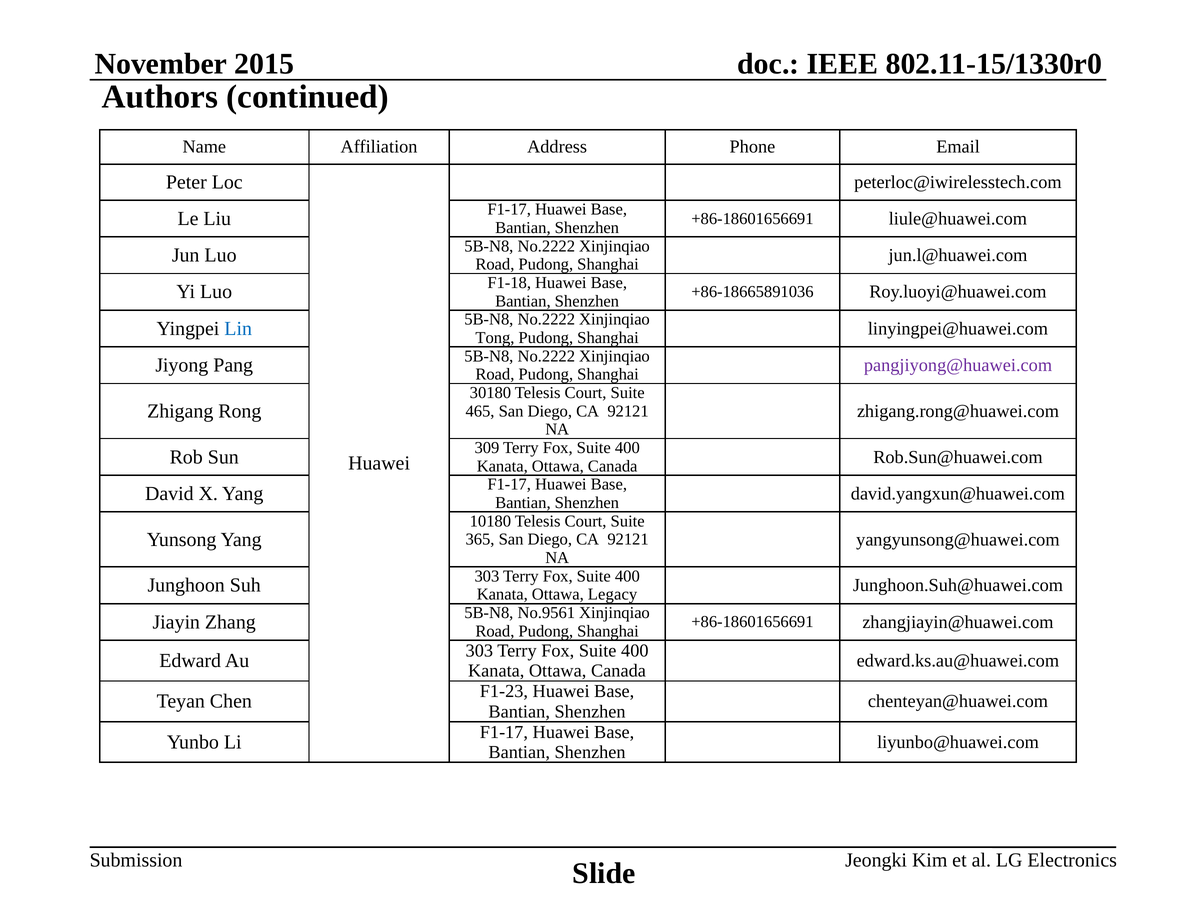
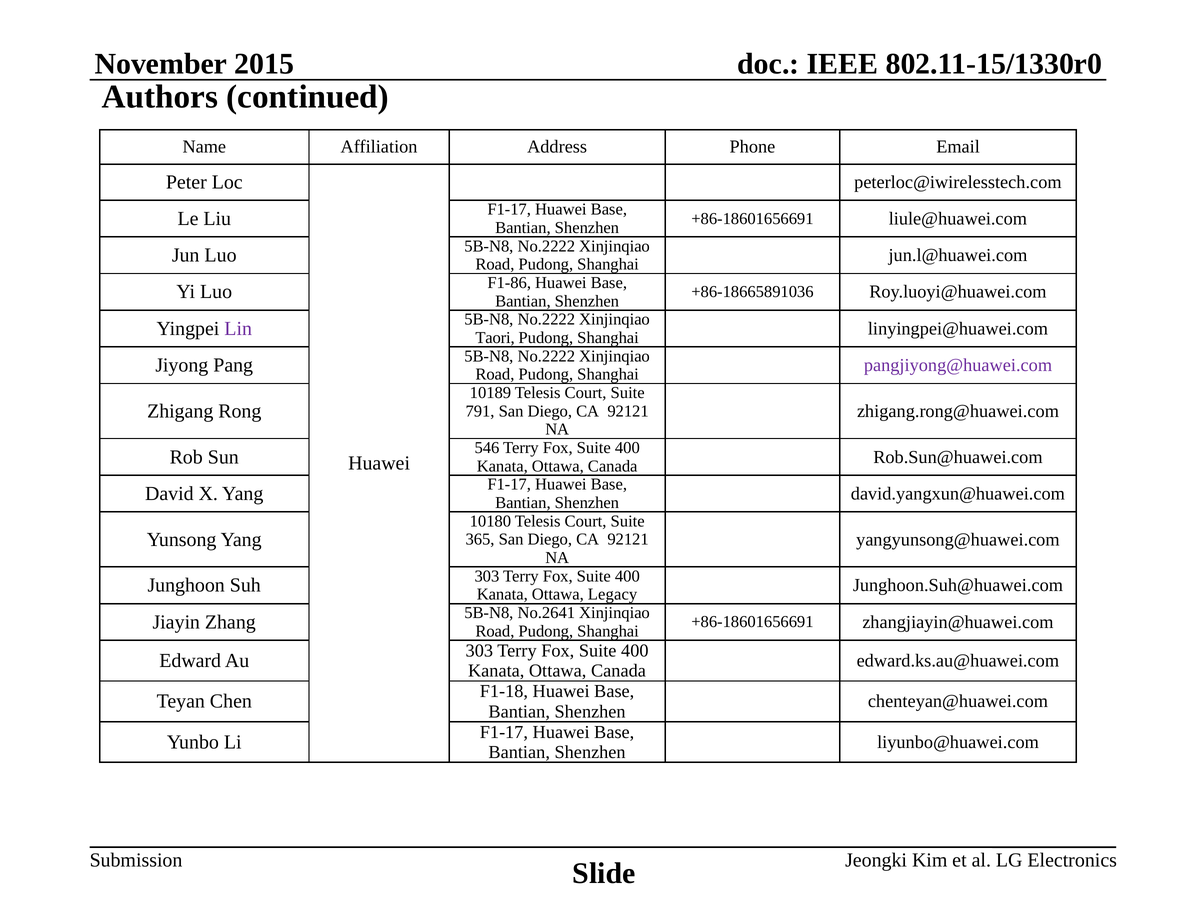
F1-18: F1-18 -> F1-86 (509, 283)
Lin colour: blue -> purple (238, 329)
Tong: Tong -> Taori (495, 338)
30180: 30180 -> 10189 (490, 393)
465: 465 -> 791 (480, 411)
309: 309 -> 546 (487, 448)
No.9561: No.9561 -> No.2641 (546, 613)
F1-23: F1-23 -> F1-18 (504, 691)
